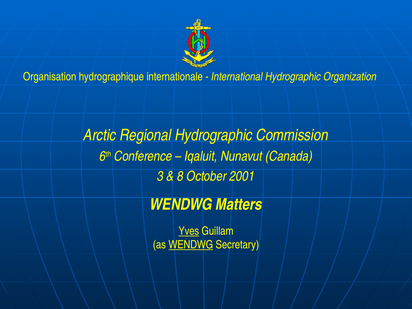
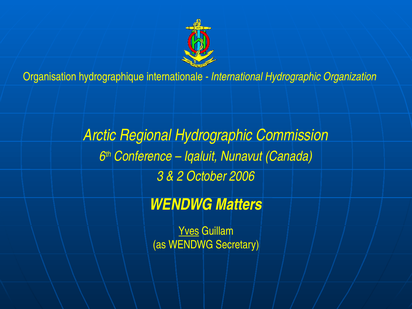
8: 8 -> 2 (180, 176)
2001: 2001 -> 2006 (242, 176)
WENDWG underline: present -> none (191, 245)
